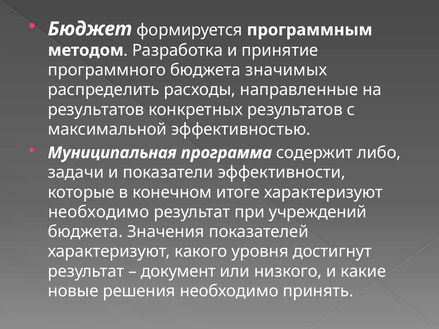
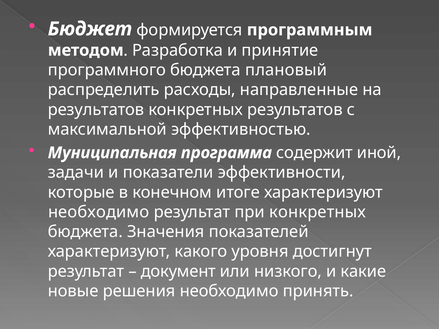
значимых: значимых -> плановый (286, 70)
либо: либо -> иной (379, 153)
при учреждений: учреждений -> конкретных (318, 212)
